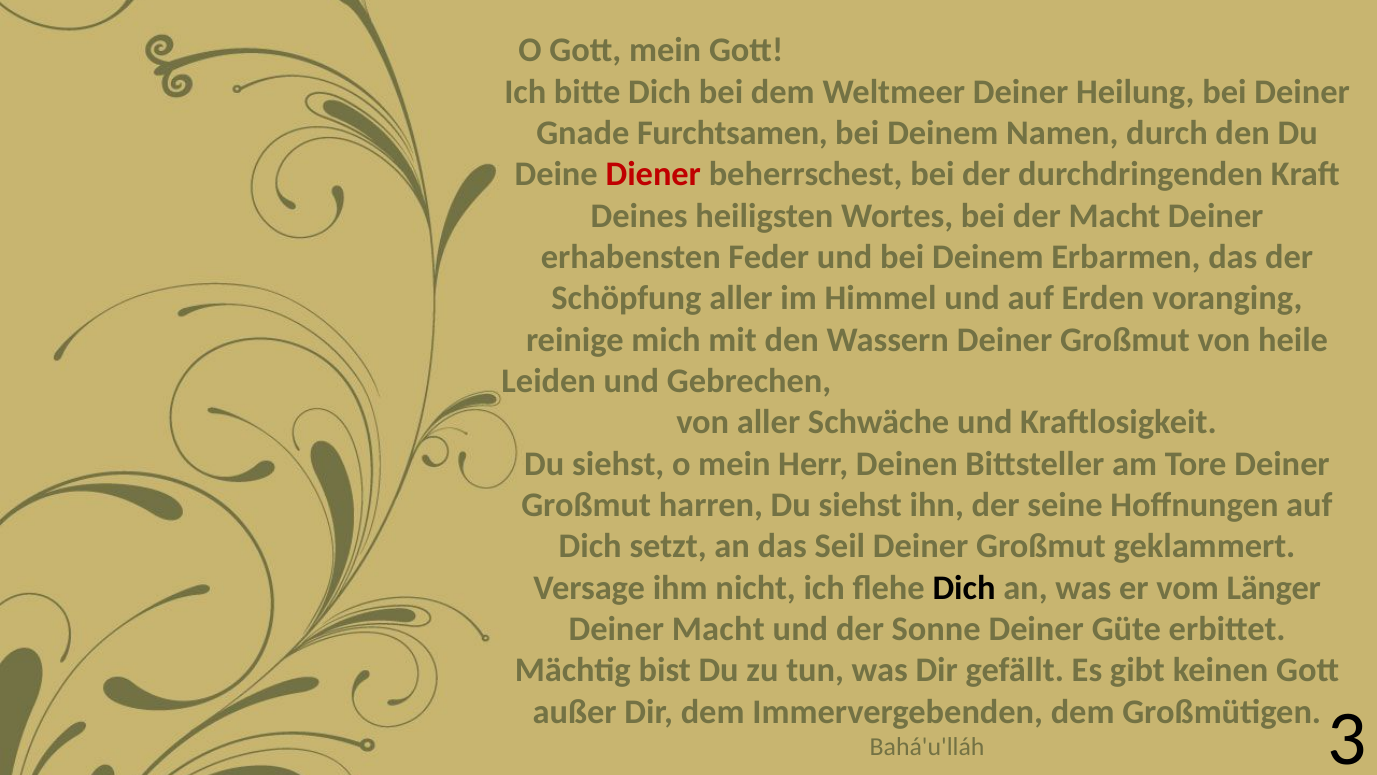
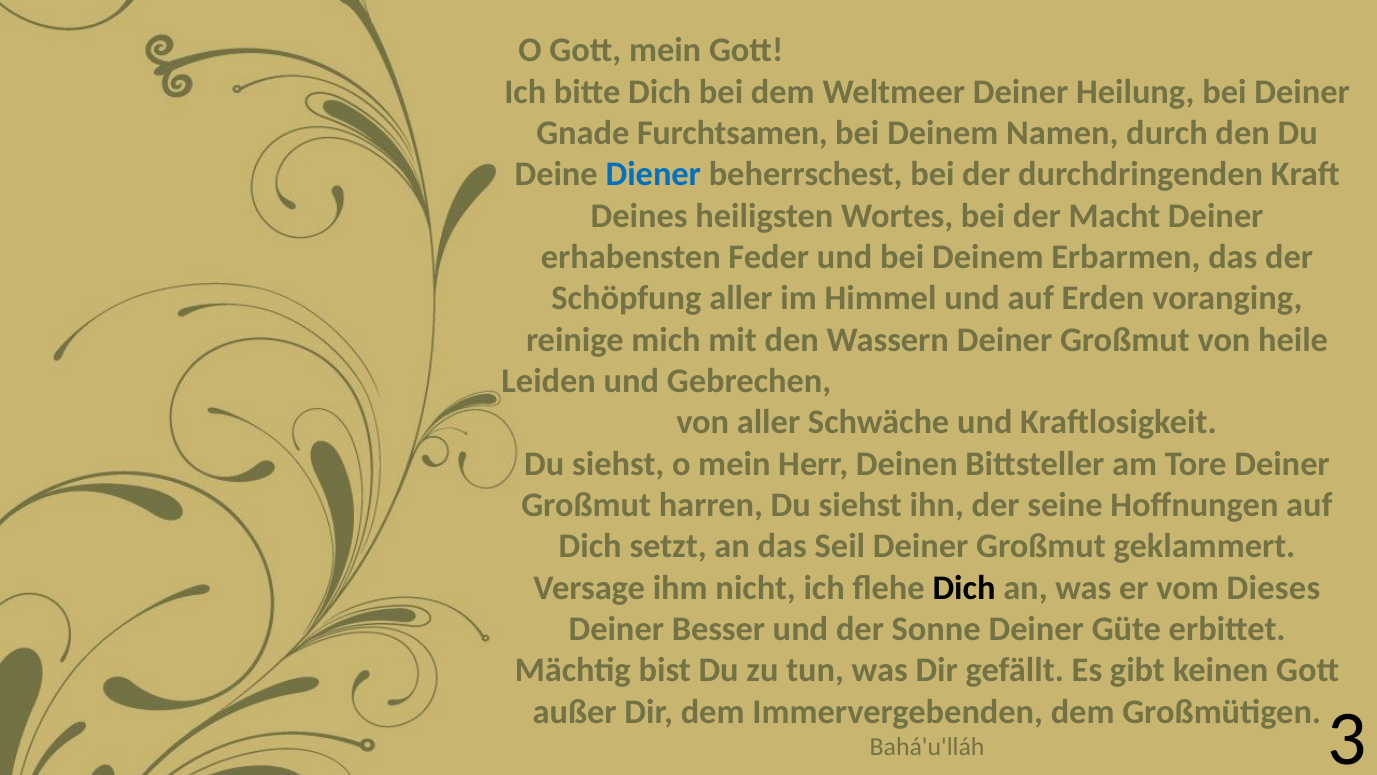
Diener colour: red -> blue (653, 174)
Länger: Länger -> Dieses (1273, 587)
Deiner Macht: Macht -> Besser (718, 629)
